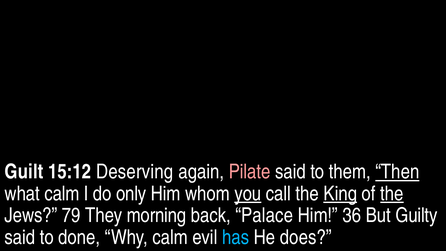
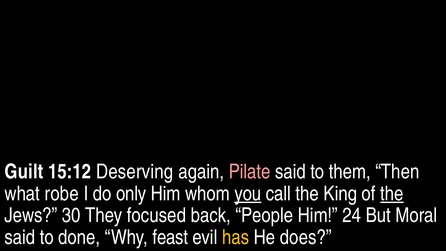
Then underline: present -> none (397, 172)
what calm: calm -> robe (62, 194)
King underline: present -> none (340, 194)
79: 79 -> 30 (71, 215)
morning: morning -> focused (156, 215)
Palace: Palace -> People (264, 215)
36: 36 -> 24 (352, 215)
Guilty: Guilty -> Moral (416, 215)
Why calm: calm -> feast (170, 237)
has colour: light blue -> yellow (236, 237)
